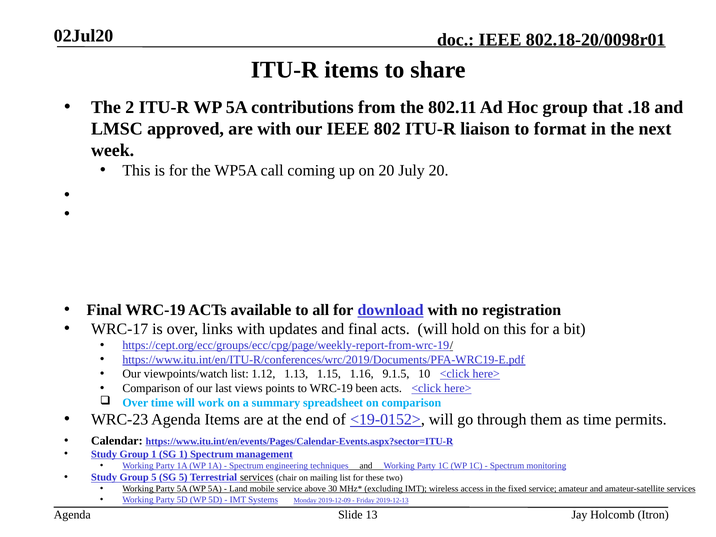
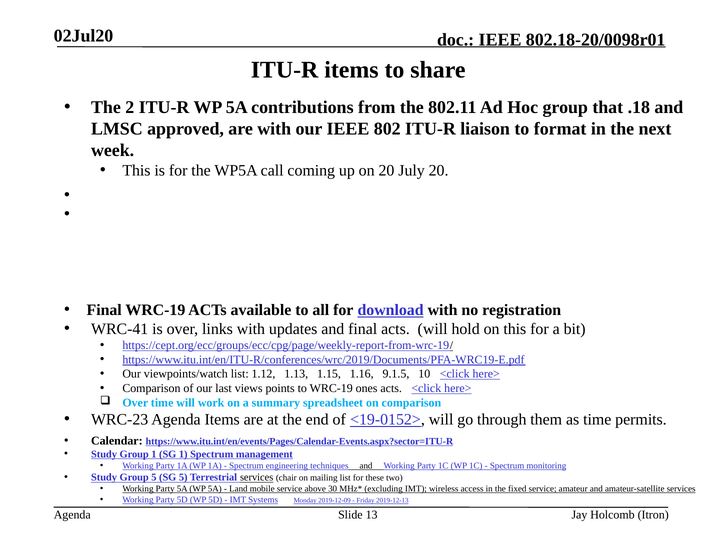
WRC-17: WRC-17 -> WRC-41 (120, 329)
been: been -> ones (367, 388)
